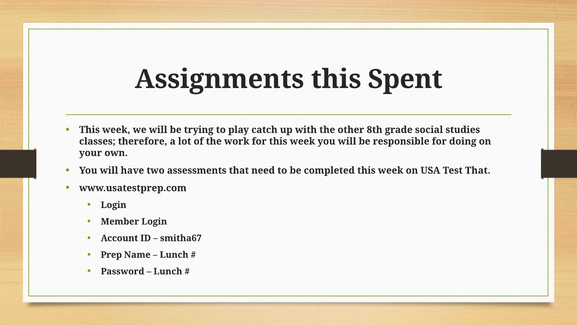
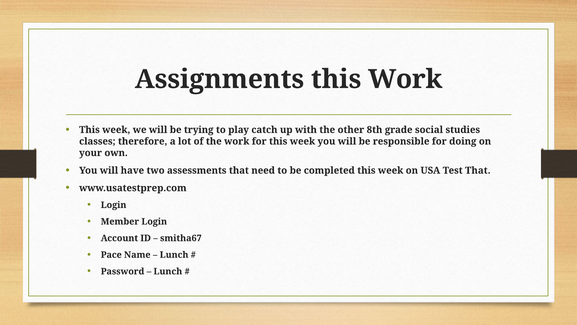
this Spent: Spent -> Work (405, 79)
Prep: Prep -> Pace (111, 254)
